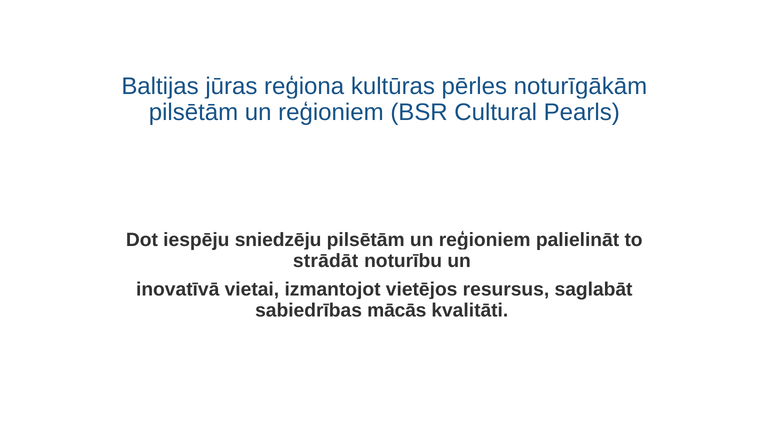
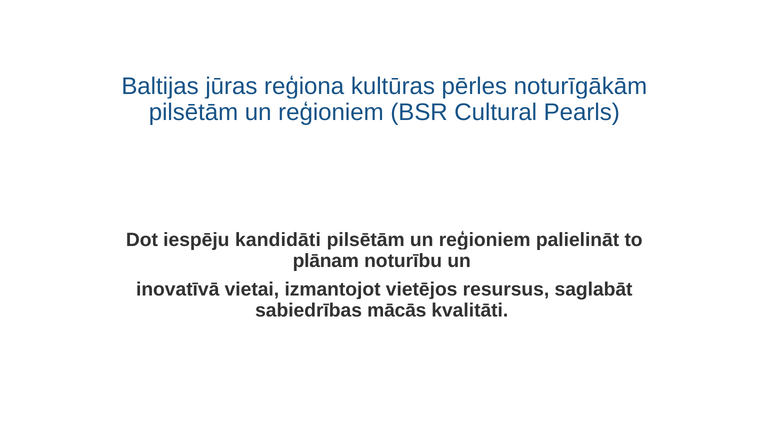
sniedzēju: sniedzēju -> kandidāti (278, 240)
strādāt: strādāt -> plānam (326, 261)
